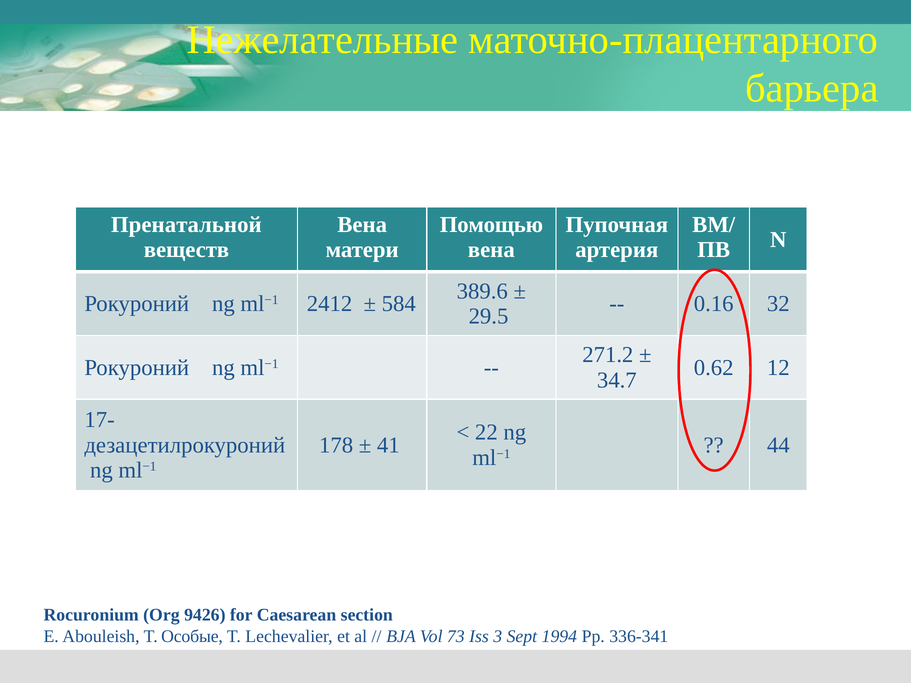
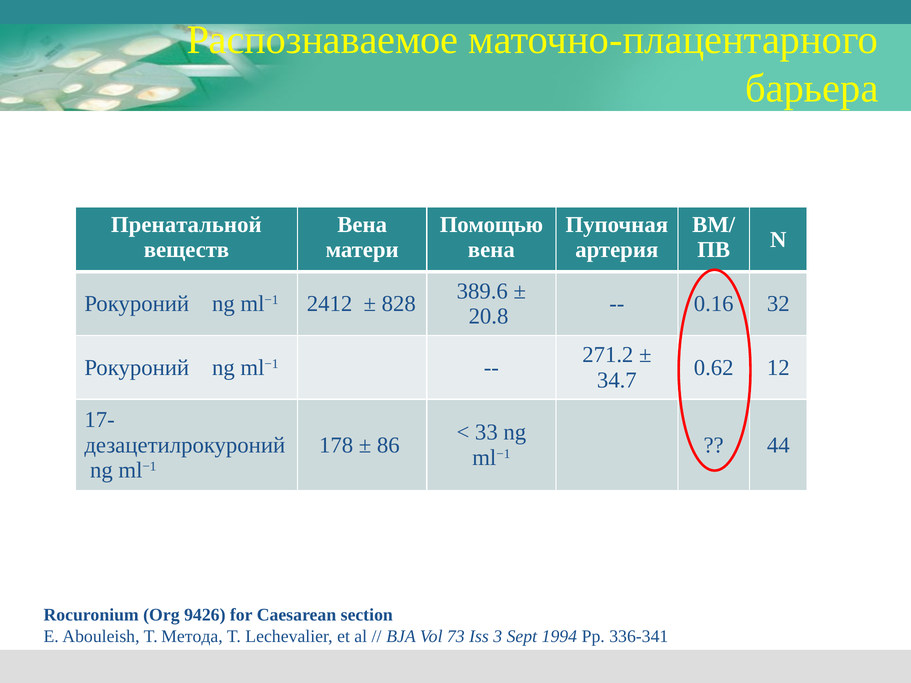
Нежелательные: Нежелательные -> Распознаваемое (322, 40)
584: 584 -> 828 (399, 304)
29.5: 29.5 -> 20.8 (489, 316)
22: 22 -> 33 (486, 433)
41: 41 -> 86 (388, 445)
Особые: Особые -> Метода (192, 637)
